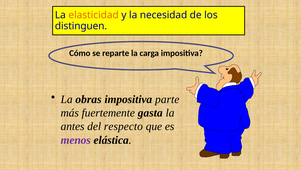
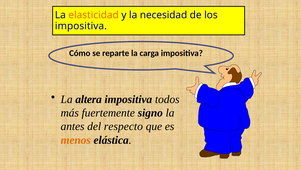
distinguen: distinguen -> impositiva (81, 26)
obras: obras -> altera (89, 99)
parte: parte -> todos (167, 99)
gasta: gasta -> signo (150, 112)
menos colour: purple -> orange (76, 140)
